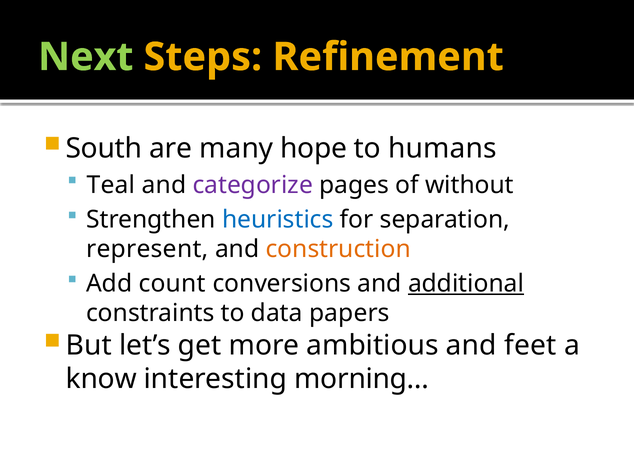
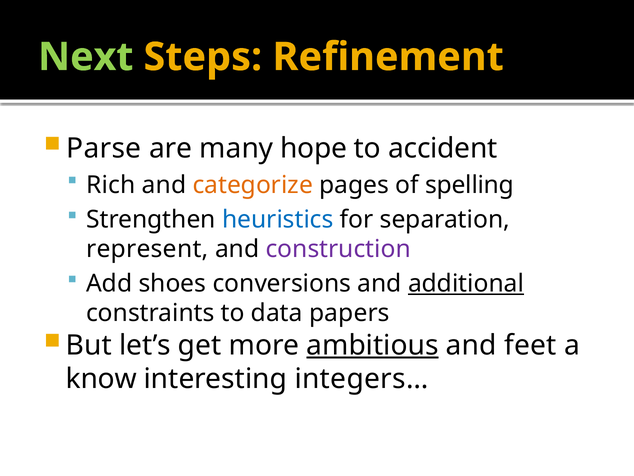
South: South -> Parse (104, 148)
humans: humans -> accident (443, 148)
Teal: Teal -> Rich (111, 185)
categorize colour: purple -> orange (253, 185)
without: without -> spelling (470, 185)
construction colour: orange -> purple (338, 249)
count: count -> shoes (172, 283)
ambitious underline: none -> present (373, 345)
morning…: morning… -> integers… (362, 379)
